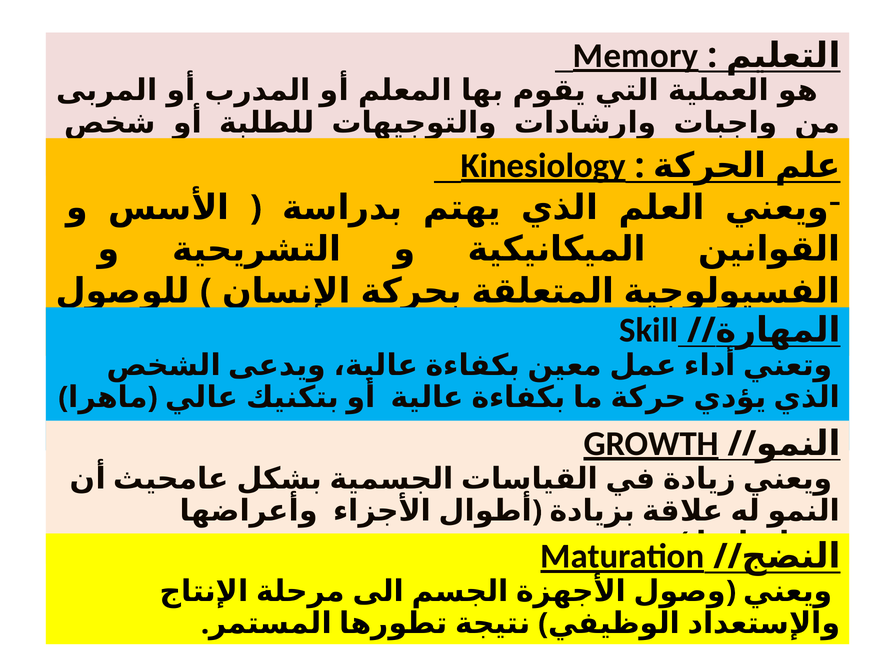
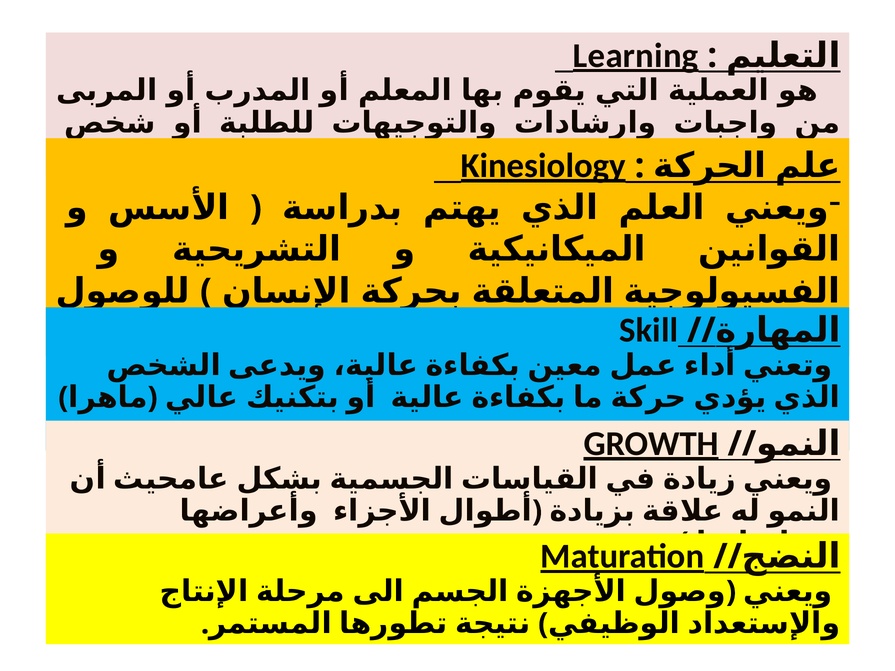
Memory: Memory -> Learning (636, 56)
